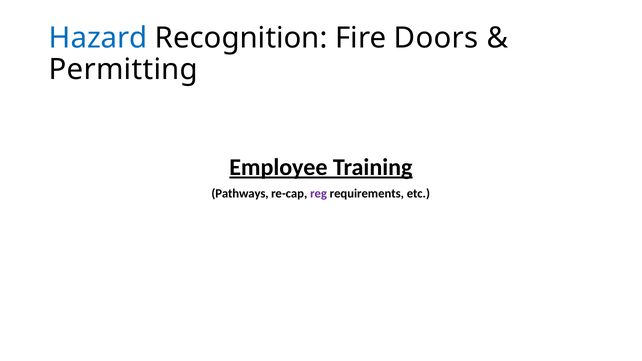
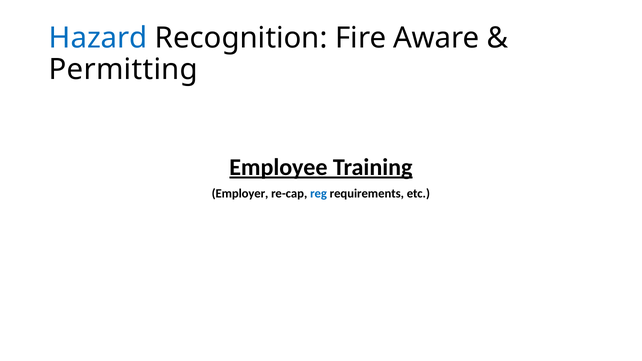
Doors: Doors -> Aware (436, 38)
Pathways: Pathways -> Employer (240, 194)
reg colour: purple -> blue (319, 194)
